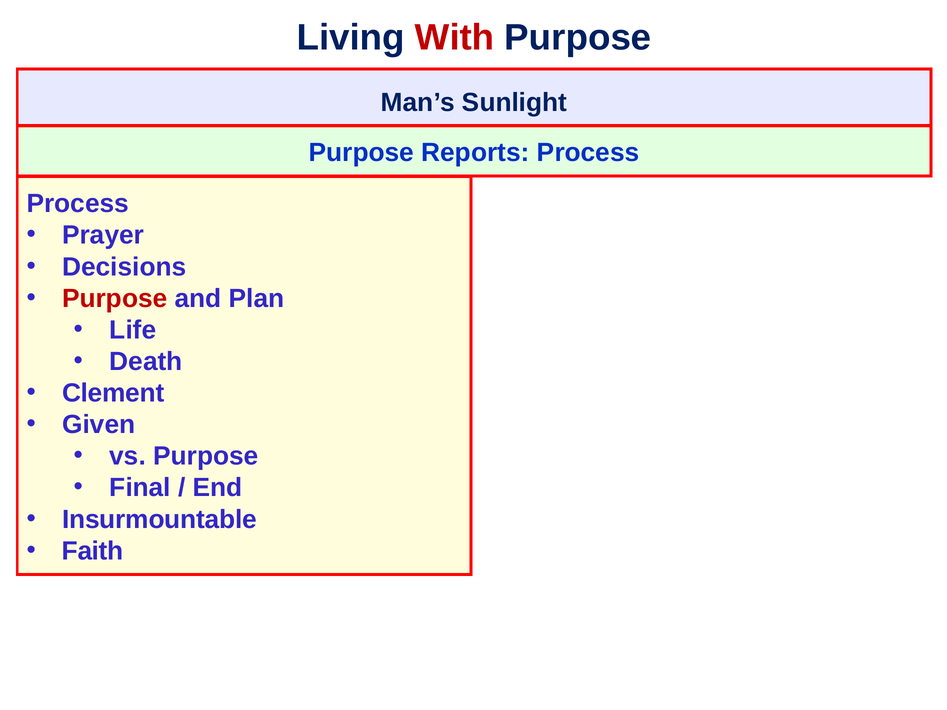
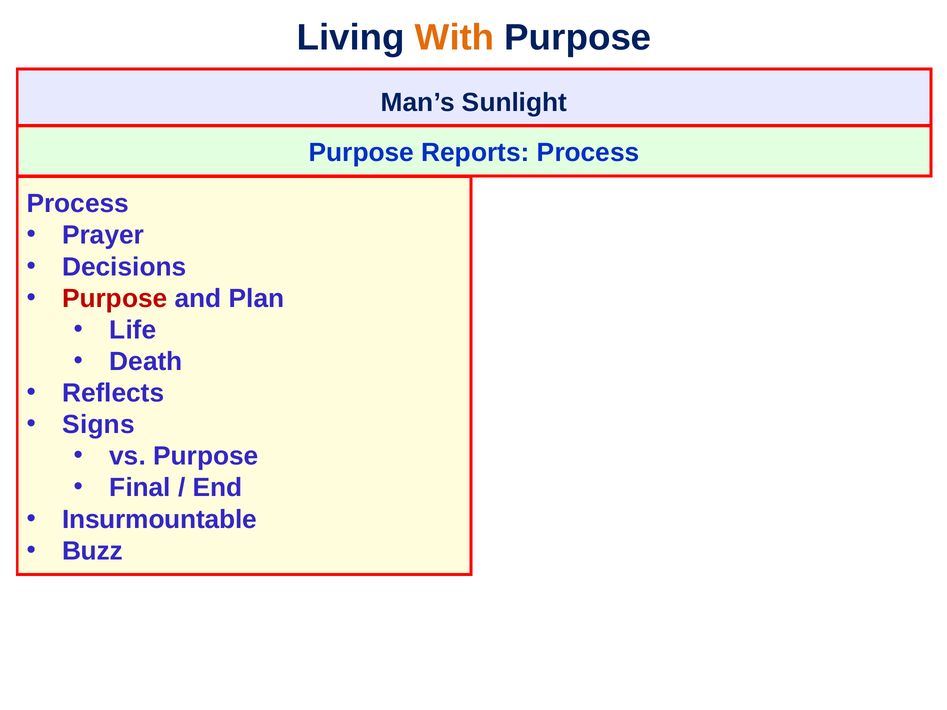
With colour: red -> orange (455, 37)
Clement: Clement -> Reflects (113, 393)
Given: Given -> Signs (99, 425)
Faith: Faith -> Buzz (93, 551)
